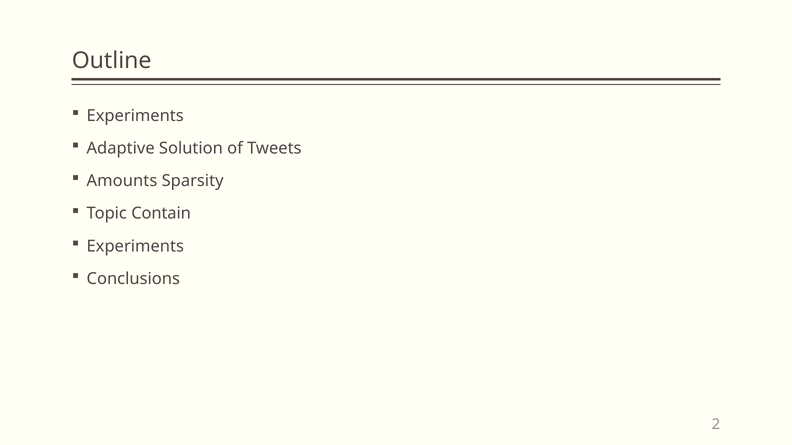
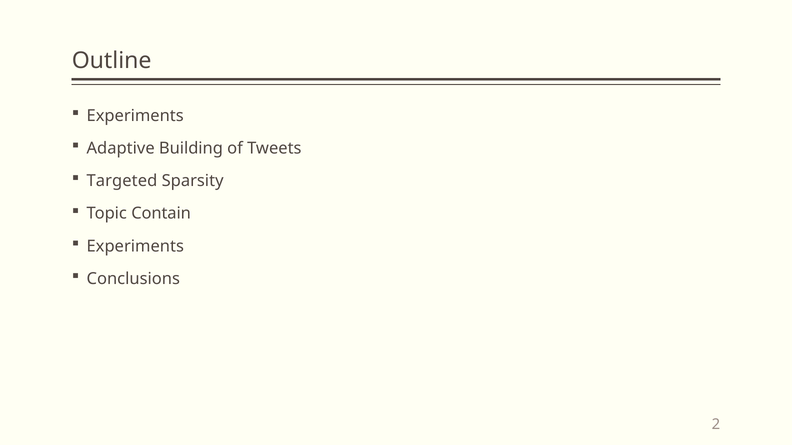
Solution: Solution -> Building (191, 148)
Amounts: Amounts -> Targeted (122, 181)
